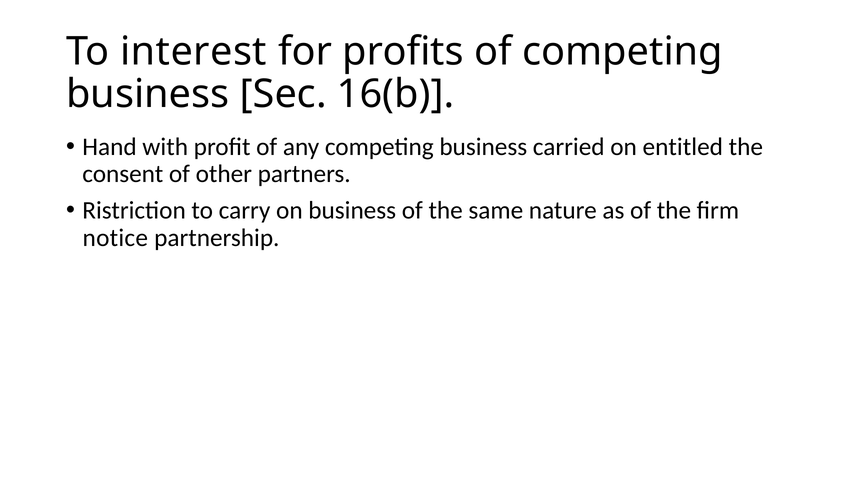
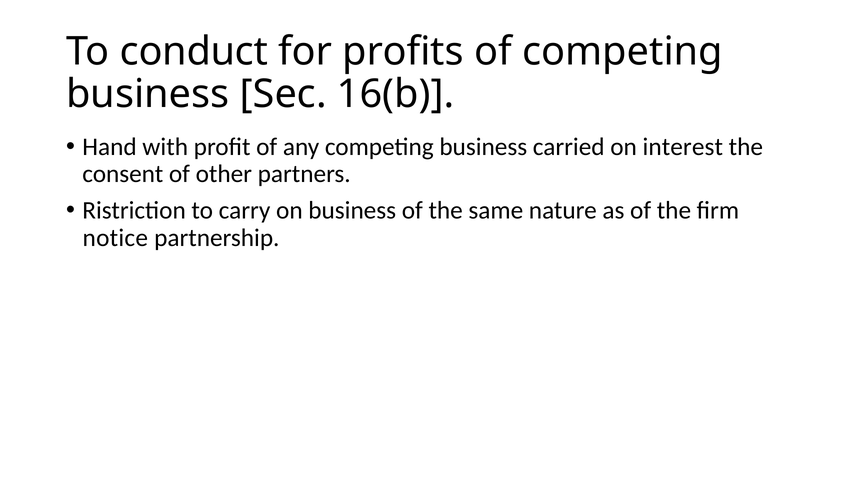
interest: interest -> conduct (194, 51)
entitled: entitled -> interest (683, 147)
